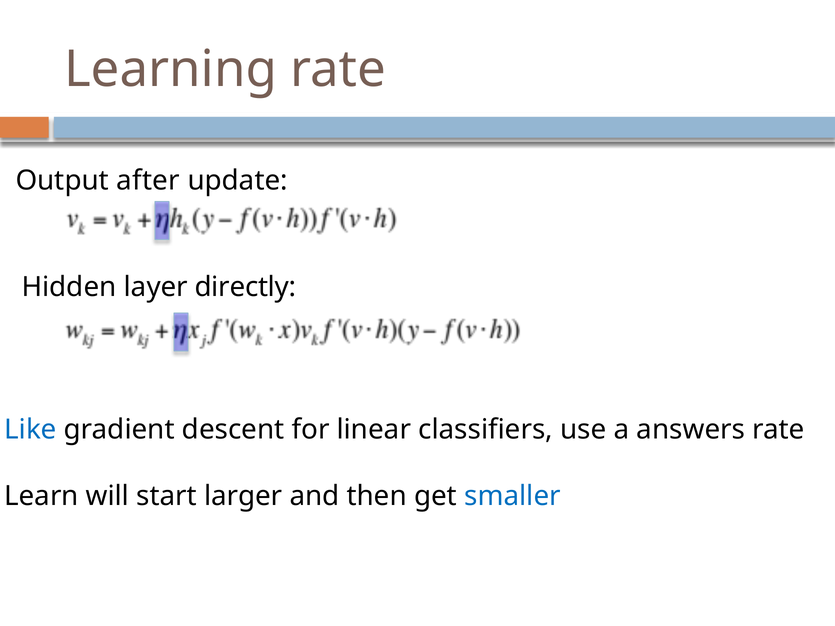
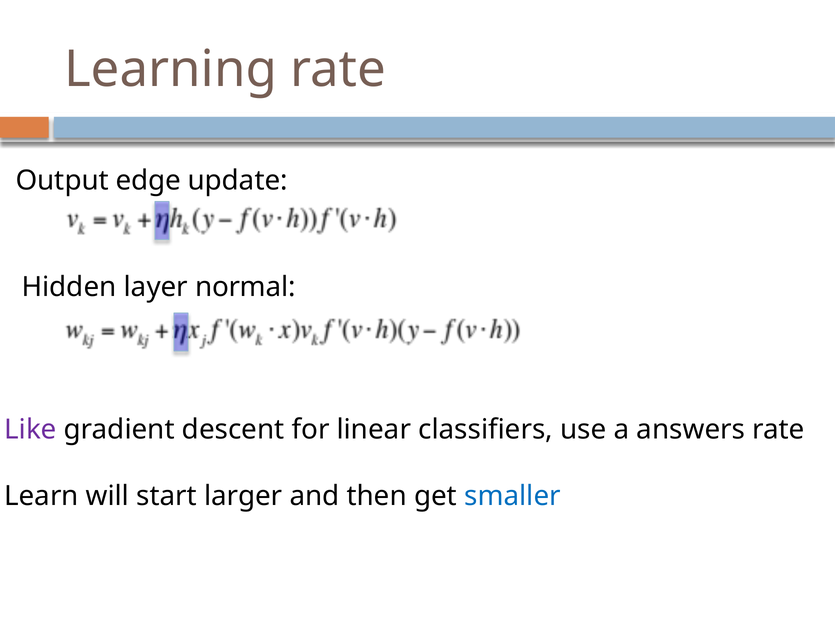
after: after -> edge (148, 181)
directly: directly -> normal (245, 287)
Like colour: blue -> purple (30, 430)
